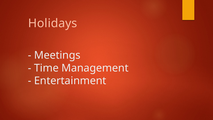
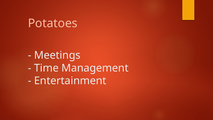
Holidays: Holidays -> Potatoes (53, 23)
